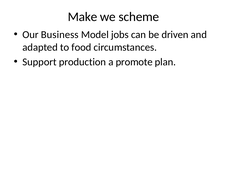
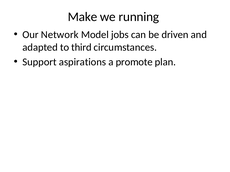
scheme: scheme -> running (139, 17)
Business: Business -> Network (60, 35)
food: food -> third (81, 47)
production: production -> aspirations (82, 62)
